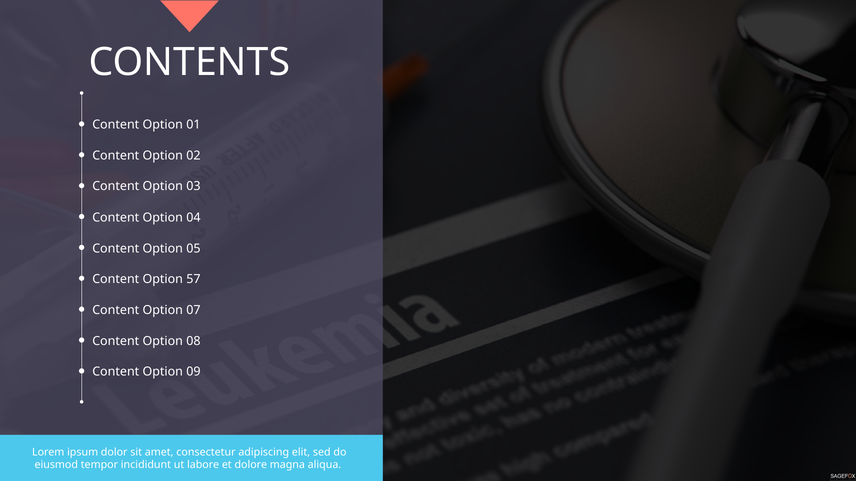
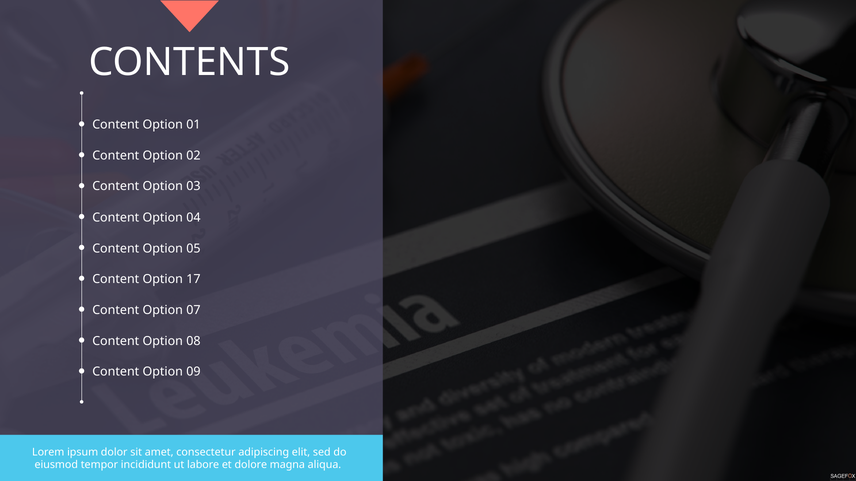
57: 57 -> 17 (193, 280)
